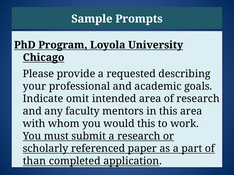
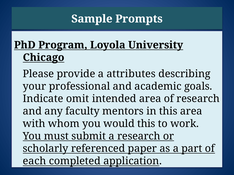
requested: requested -> attributes (131, 74)
than: than -> each (34, 161)
